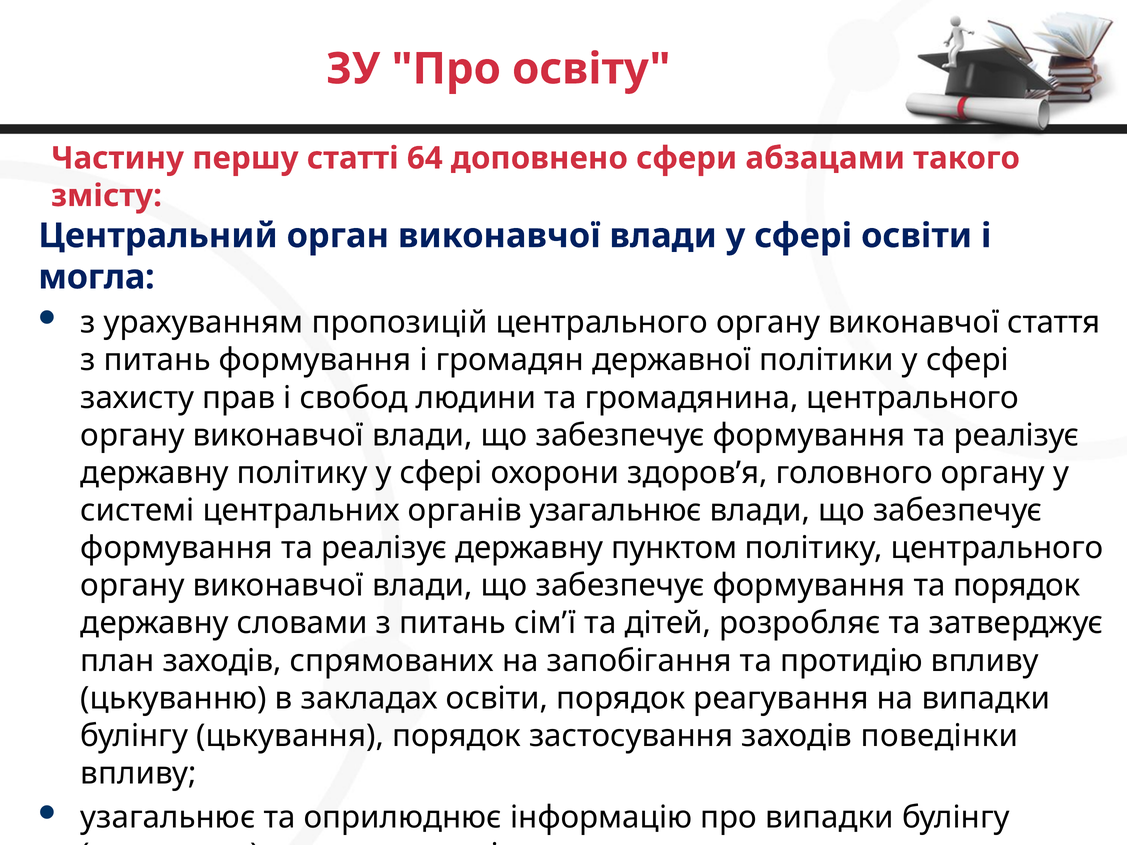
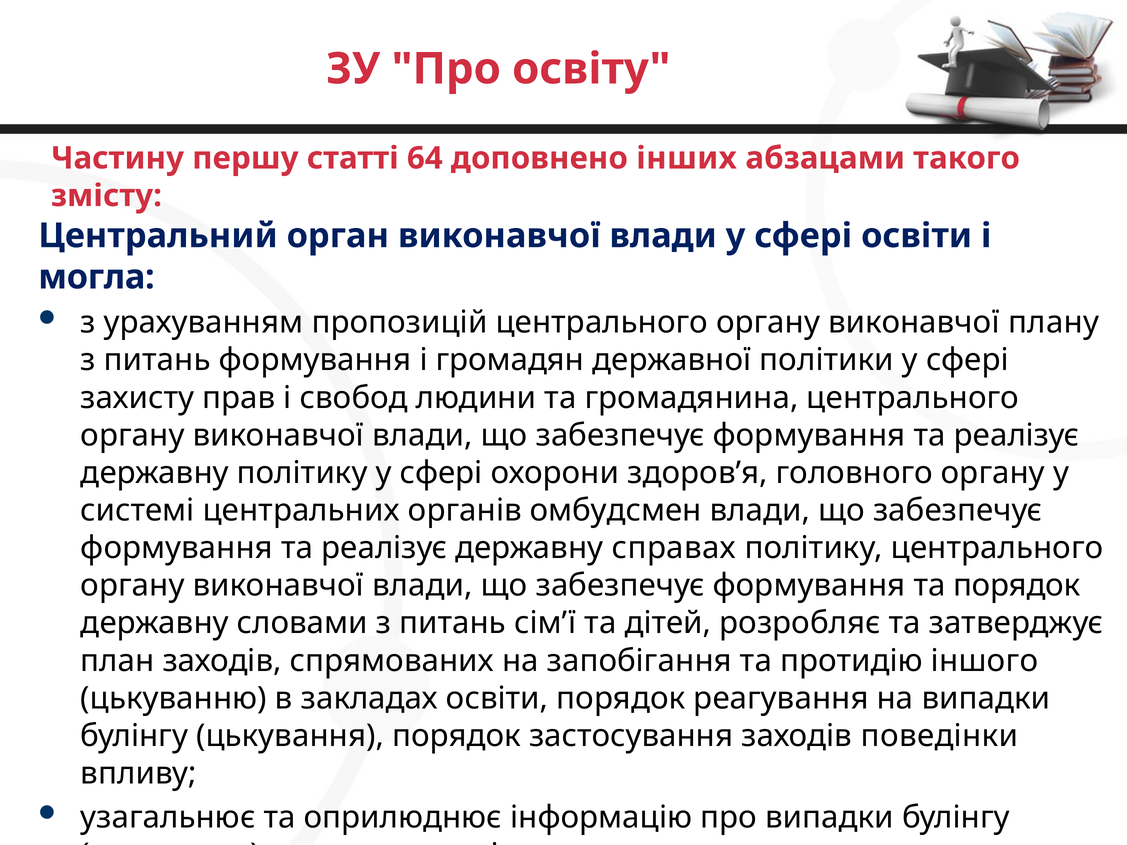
сфери: сфери -> інших (686, 158)
стаття: стаття -> плану (1054, 323)
органів узагальнює: узагальнює -> омбудсмен (616, 511)
пунктом: пунктом -> справах (674, 548)
протидію впливу: впливу -> іншого (985, 661)
